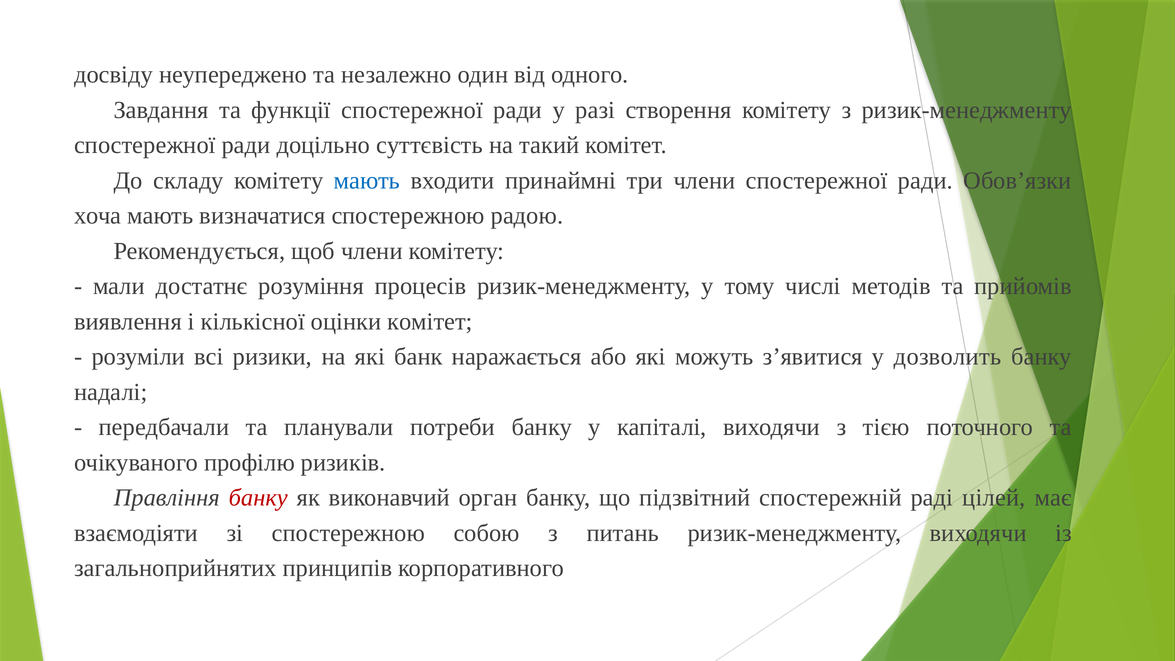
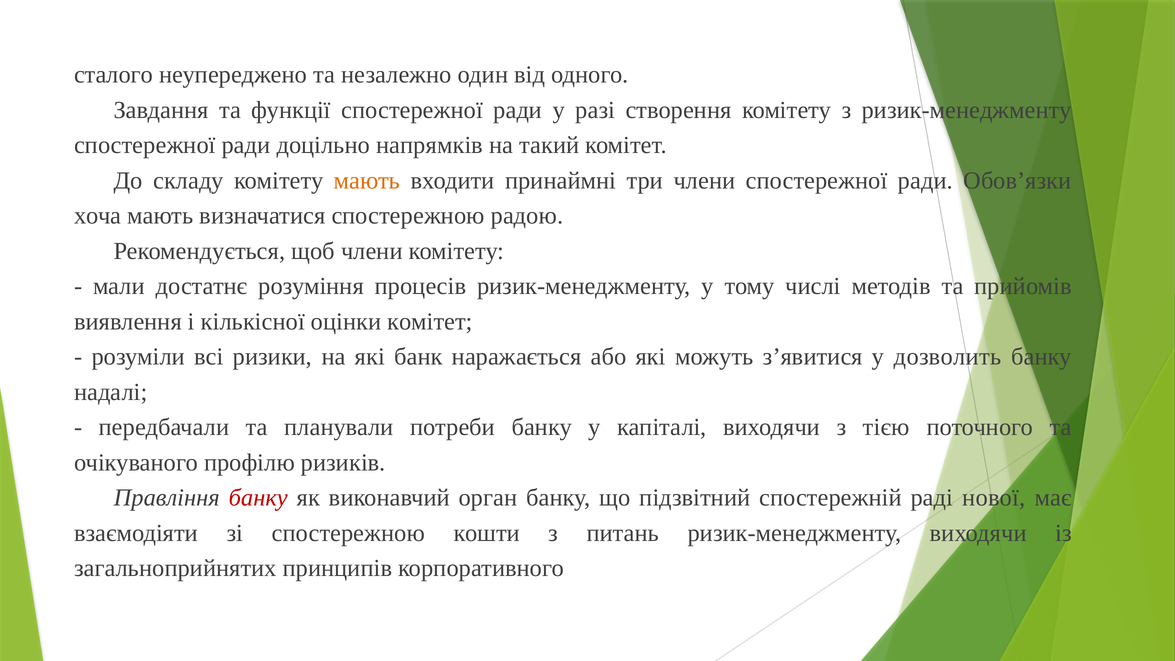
досвіду: досвіду -> сталого (114, 75)
суттєвість: суттєвість -> напрямків (430, 145)
мають colour: blue -> orange (367, 180)
цілей: цілей -> нової (994, 498)
собою: собою -> кошти (487, 533)
